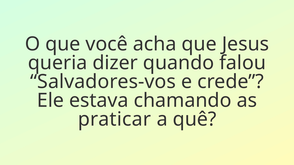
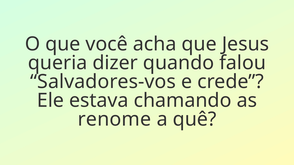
praticar: praticar -> renome (114, 119)
